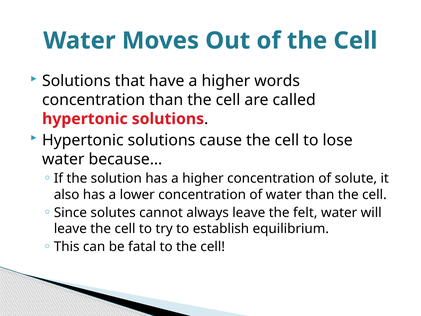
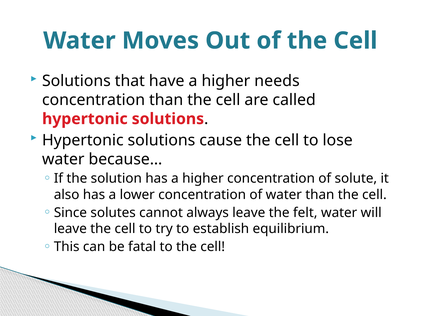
words: words -> needs (277, 81)
